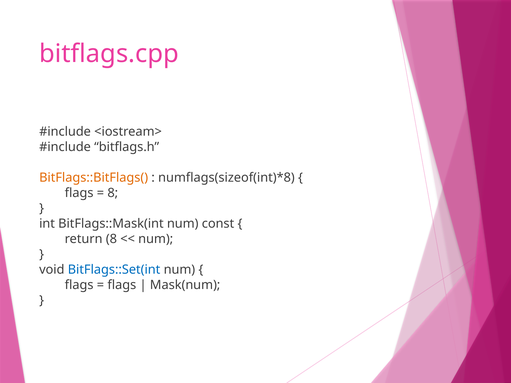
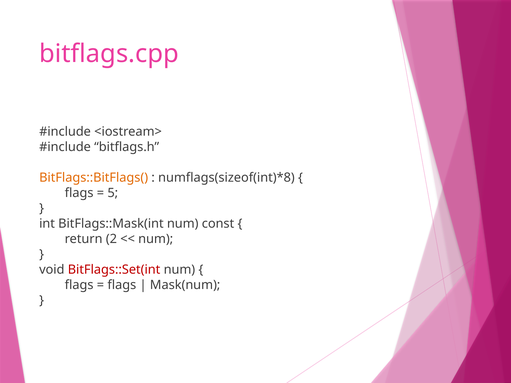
8: 8 -> 5 (113, 193)
return 8: 8 -> 2 (111, 239)
BitFlags::Set(int colour: blue -> red (114, 270)
